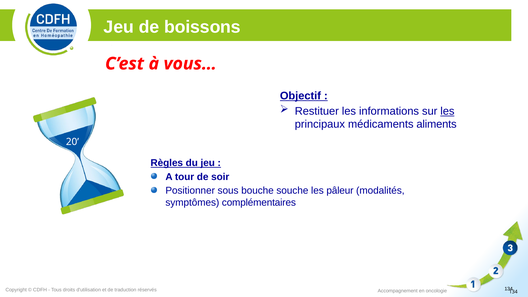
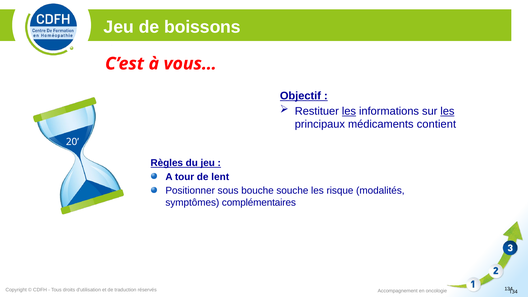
les underline: none -> present (349, 111)
aliments: aliments -> contient (436, 124)
soir: soir -> lent (220, 177)
pâleur: pâleur -> risque (340, 191)
